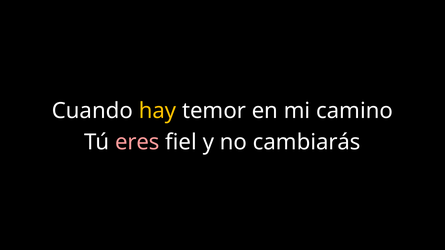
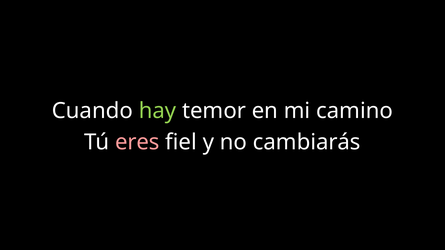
hay colour: yellow -> light green (157, 111)
